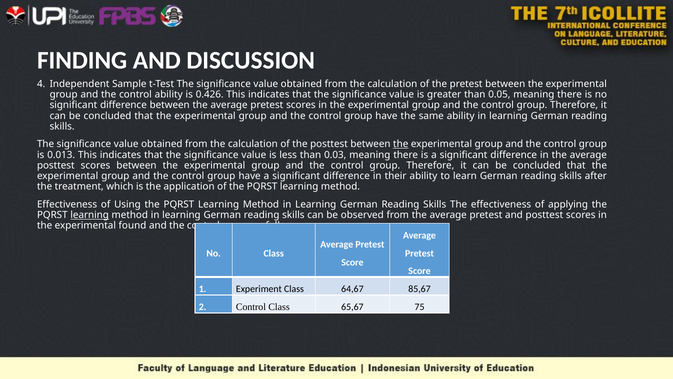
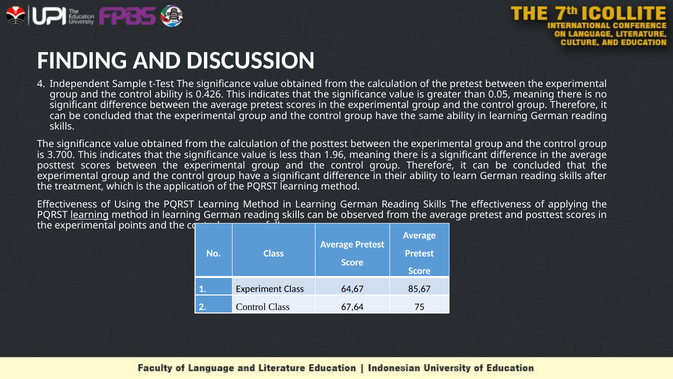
the underline: present -> none (401, 144)
0.013: 0.013 -> 3.700 (61, 155)
0.03: 0.03 -> 1.96 (335, 155)
found: found -> points (133, 225)
65,67: 65,67 -> 67,64 (352, 307)
